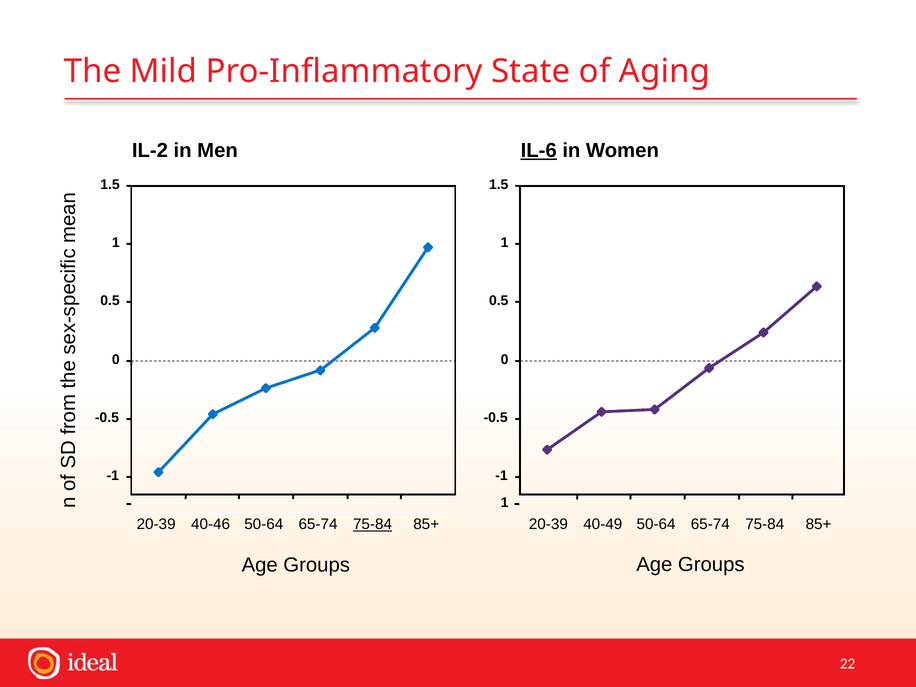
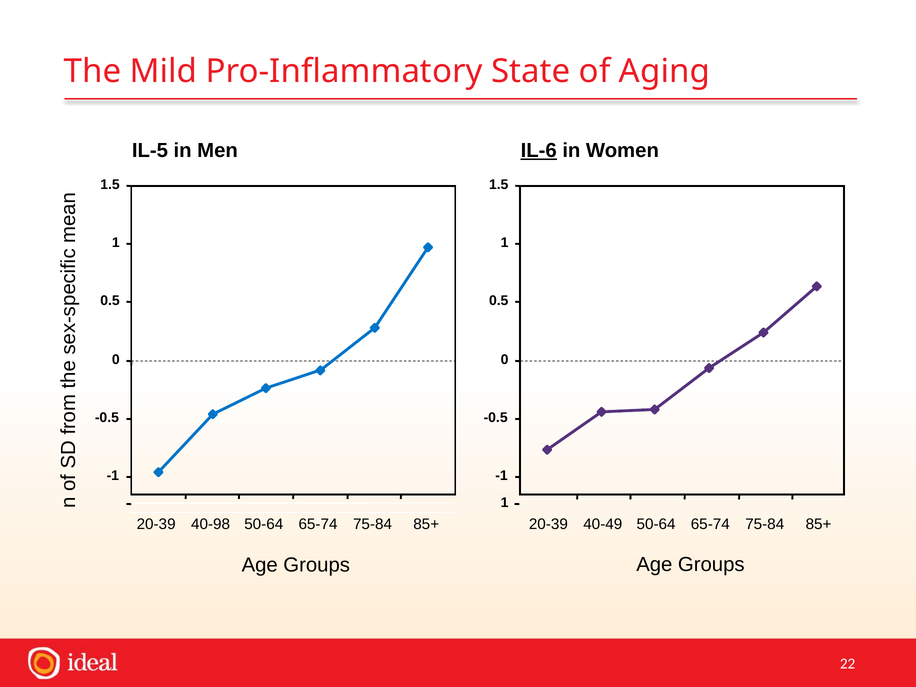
IL-2: IL-2 -> IL-5 (150, 151)
40-46: 40-46 -> 40-98 (211, 524)
75-84 underline: present -> none (373, 524)
